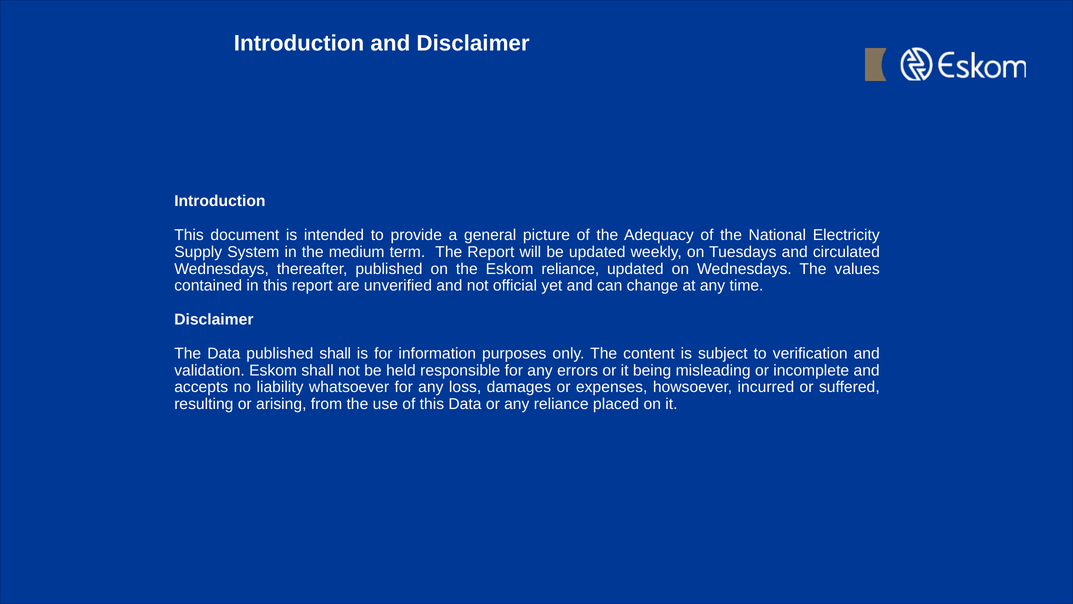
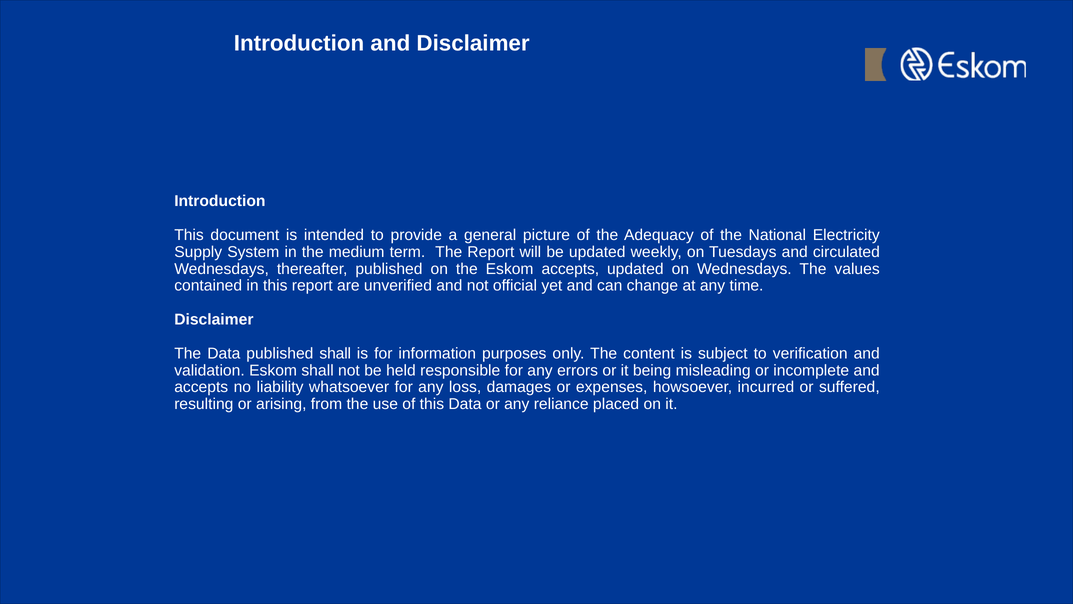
Eskom reliance: reliance -> accepts (570, 269)
